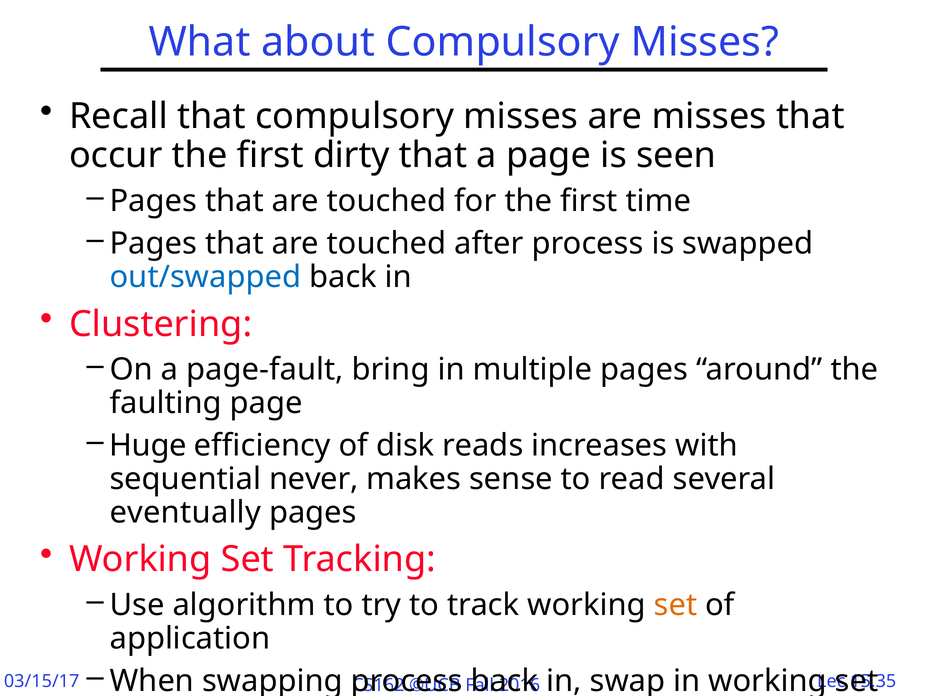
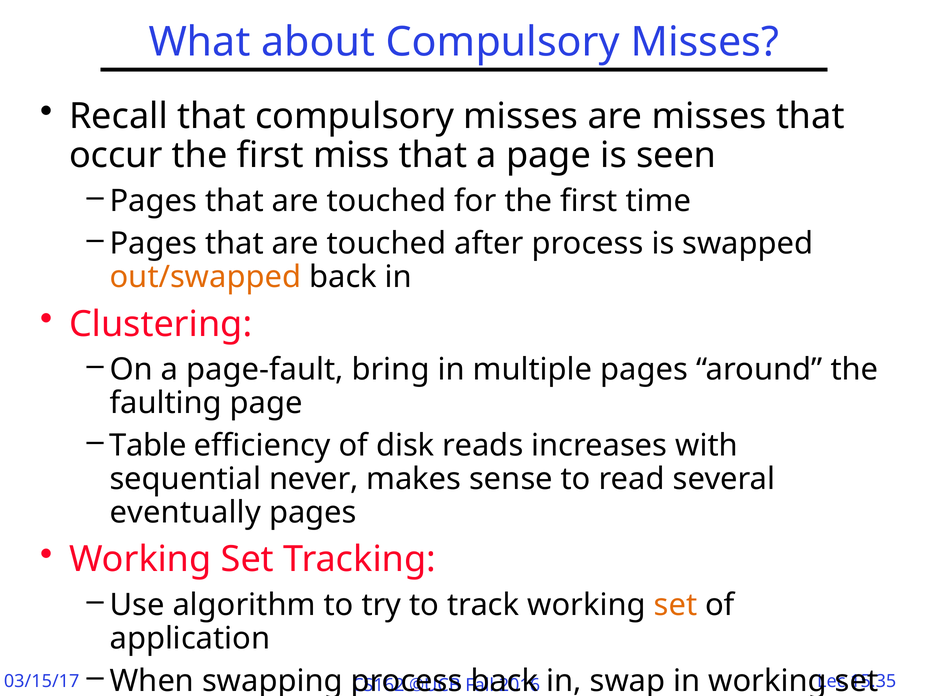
dirty: dirty -> miss (351, 156)
out/swapped colour: blue -> orange (205, 277)
Huge: Huge -> Table (148, 446)
